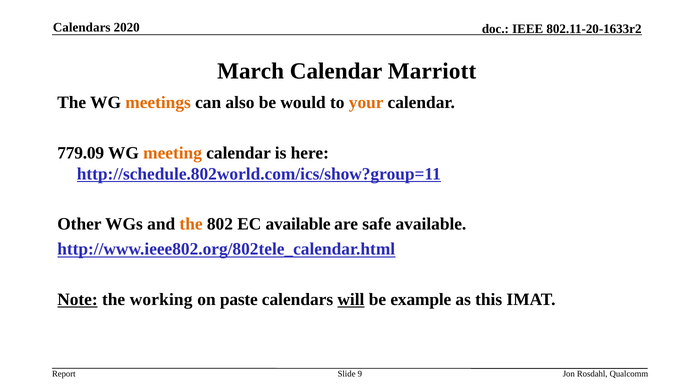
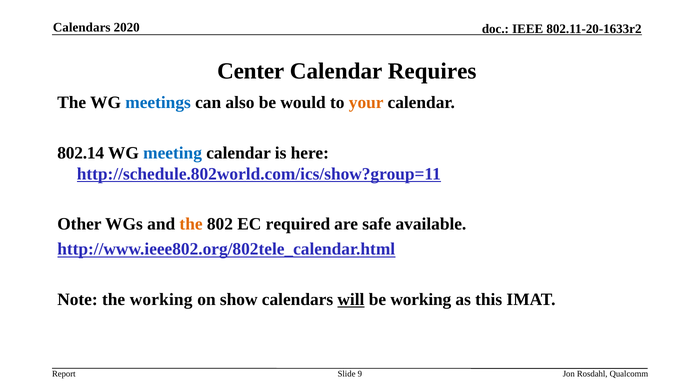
March: March -> Center (251, 71)
Marriott: Marriott -> Requires (432, 71)
meetings colour: orange -> blue (158, 103)
779.09: 779.09 -> 802.14 (81, 153)
meeting colour: orange -> blue (173, 153)
EC available: available -> required (298, 224)
Note underline: present -> none (77, 300)
paste: paste -> show (239, 300)
be example: example -> working (421, 300)
